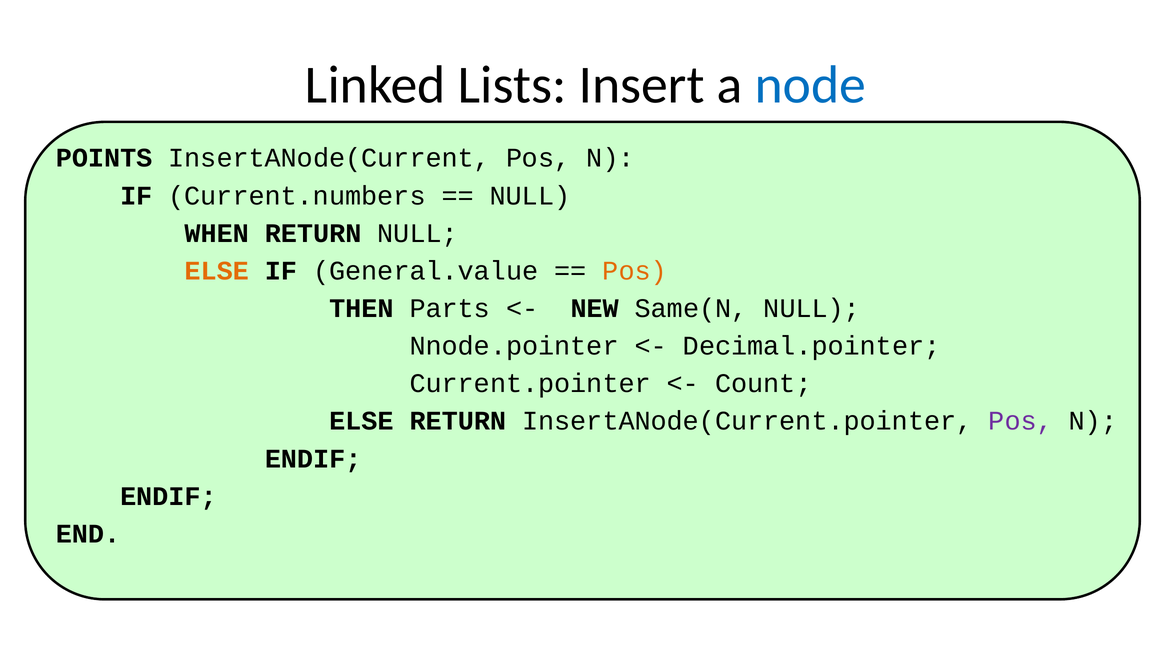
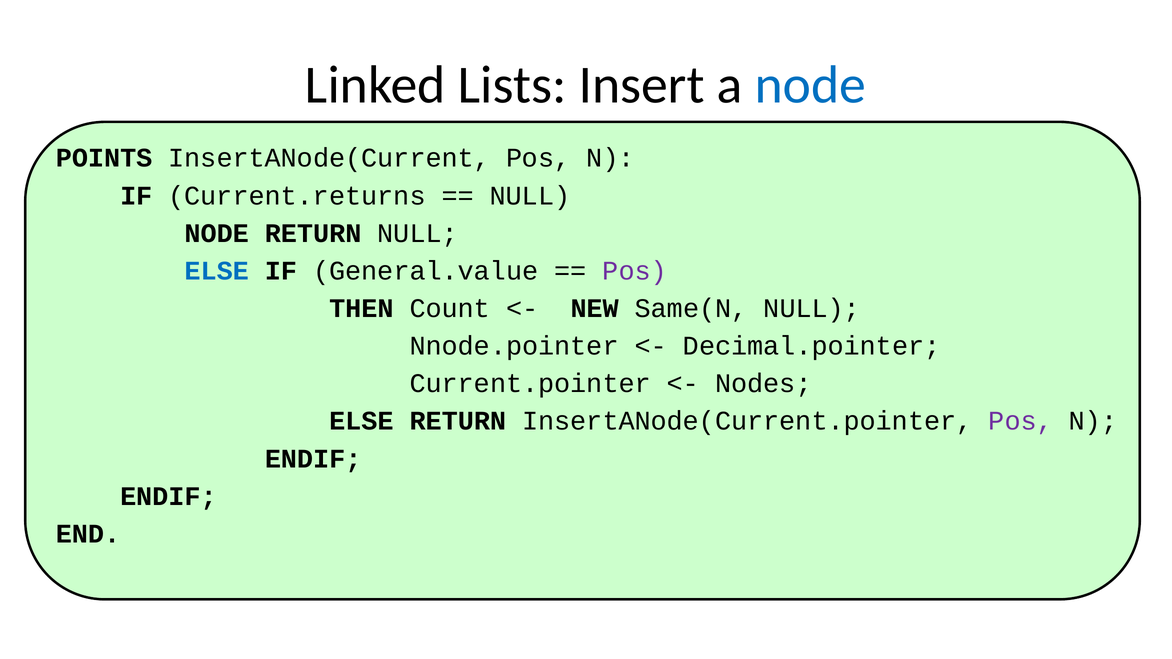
Current.numbers: Current.numbers -> Current.returns (297, 196)
WHEN: WHEN -> NODE (217, 233)
ELSE colour: orange -> blue (217, 271)
Pos colour: orange -> purple (635, 271)
Parts: Parts -> Count (450, 309)
Count: Count -> Nodes (763, 384)
